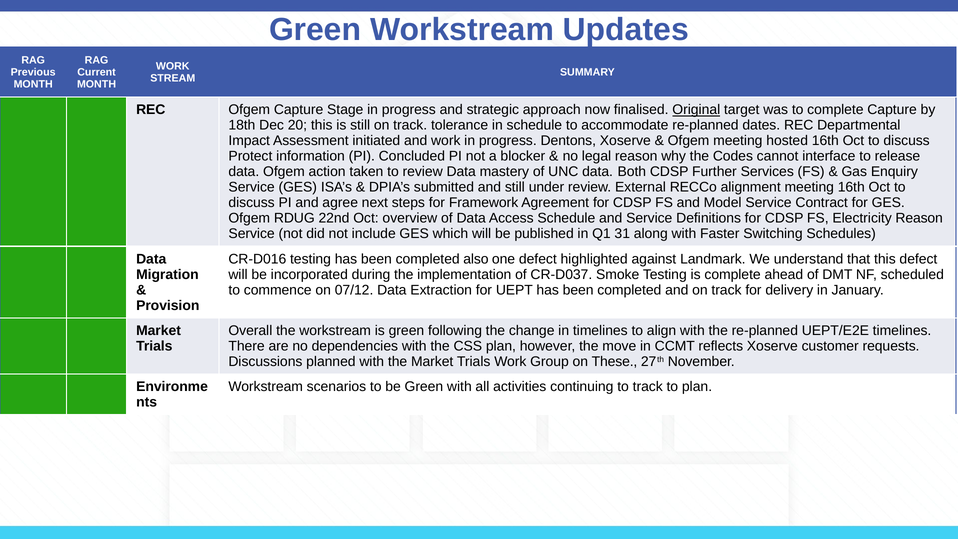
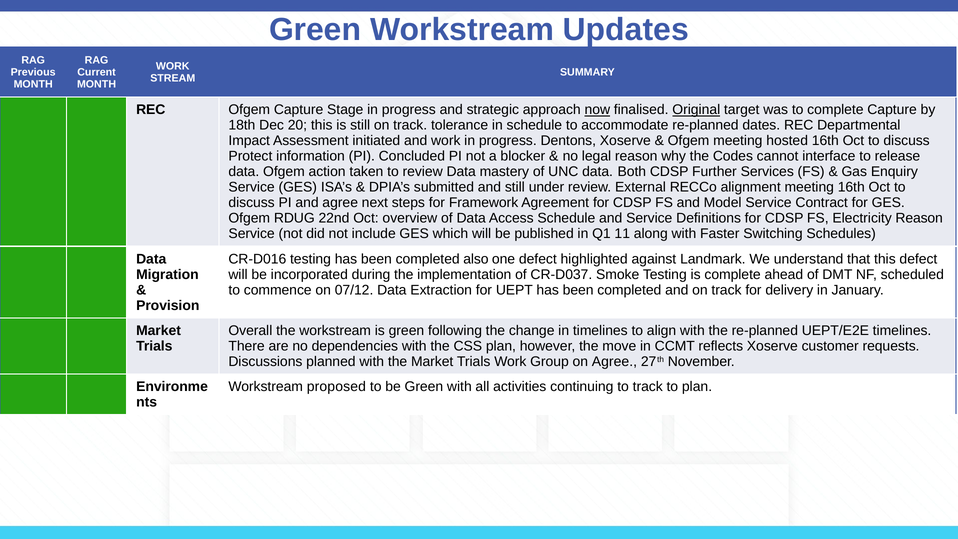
now underline: none -> present (597, 110)
31: 31 -> 11 (622, 234)
on These: These -> Agree (614, 362)
scenarios: scenarios -> proposed (336, 387)
